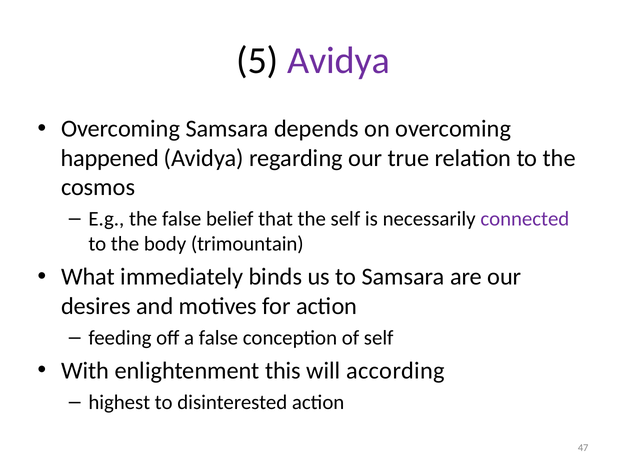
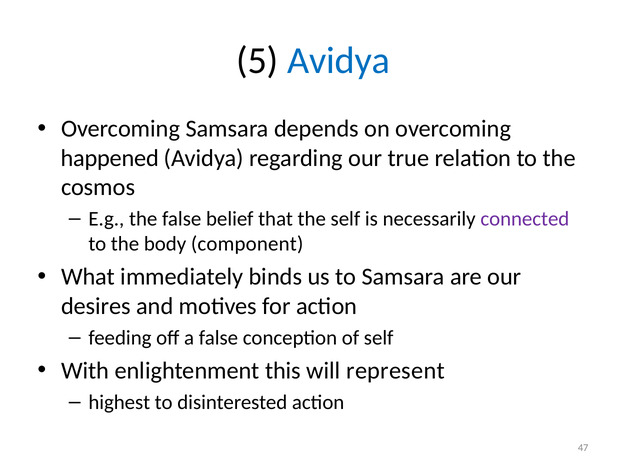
Avidya colour: purple -> blue (339, 61)
trimountain: trimountain -> component (247, 244)
according: according -> represent (396, 371)
